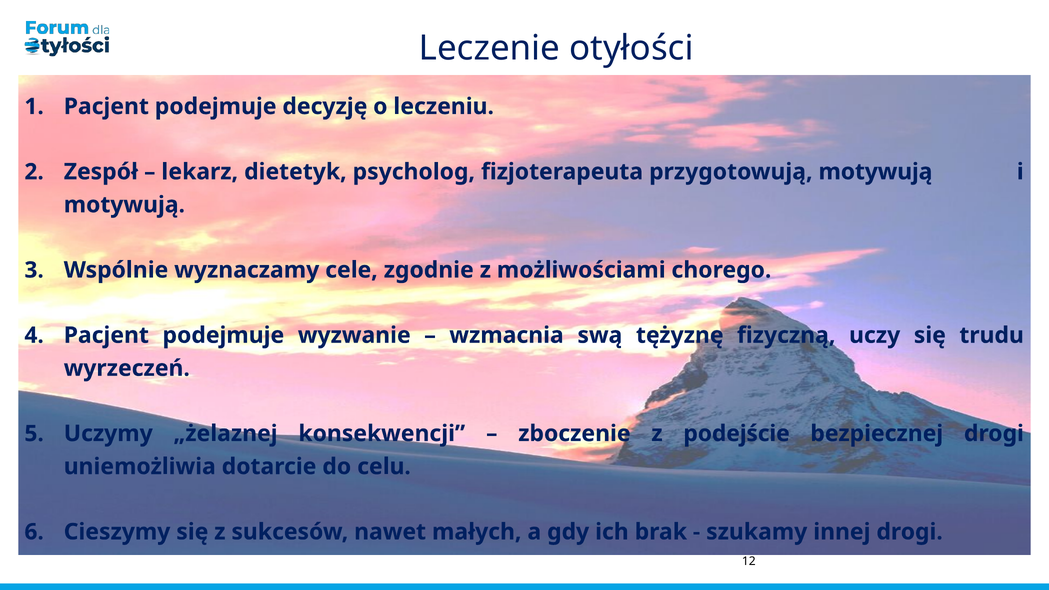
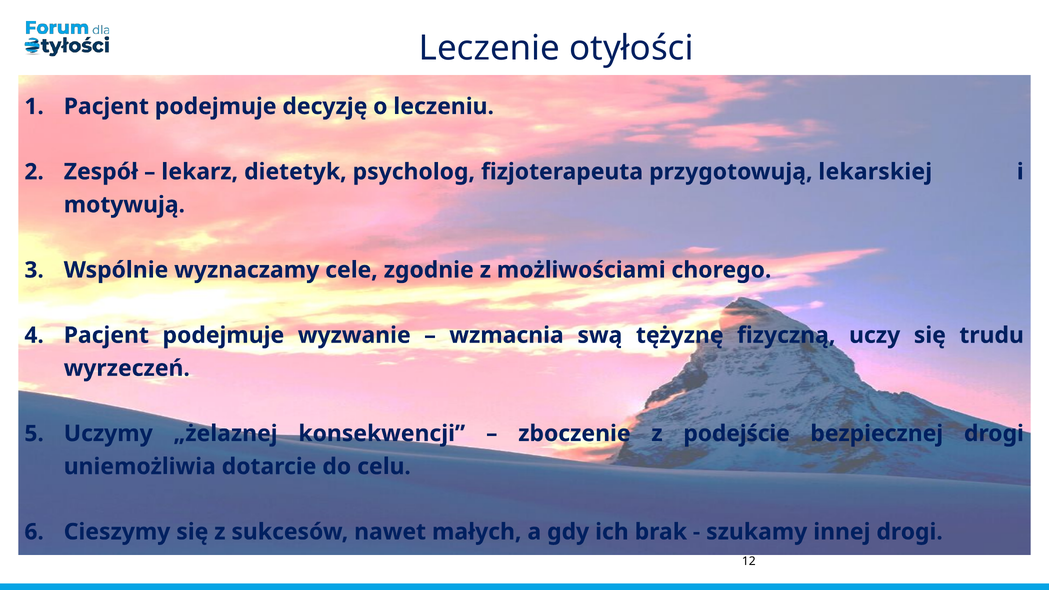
przygotowują motywują: motywują -> lekarskiej (875, 172)
